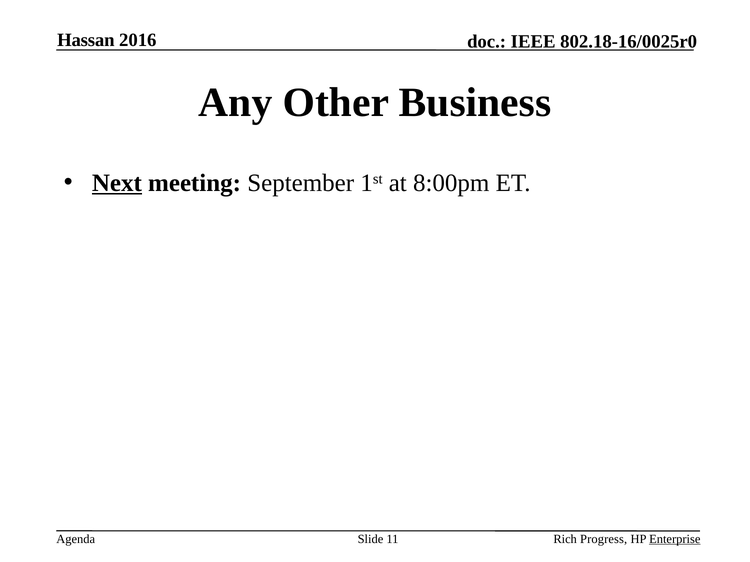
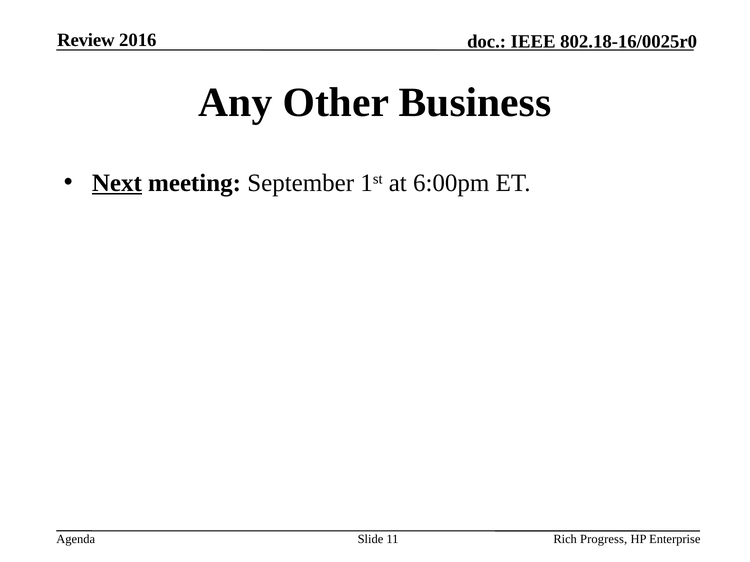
Hassan: Hassan -> Review (86, 40)
8:00pm: 8:00pm -> 6:00pm (451, 183)
Enterprise underline: present -> none (675, 539)
